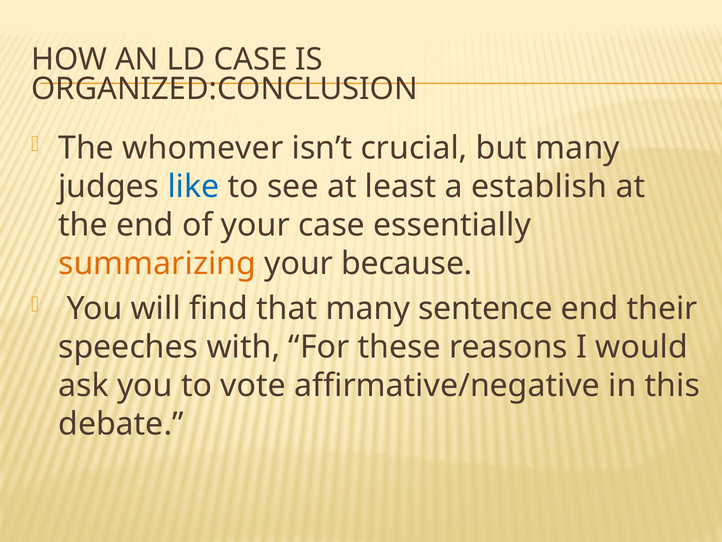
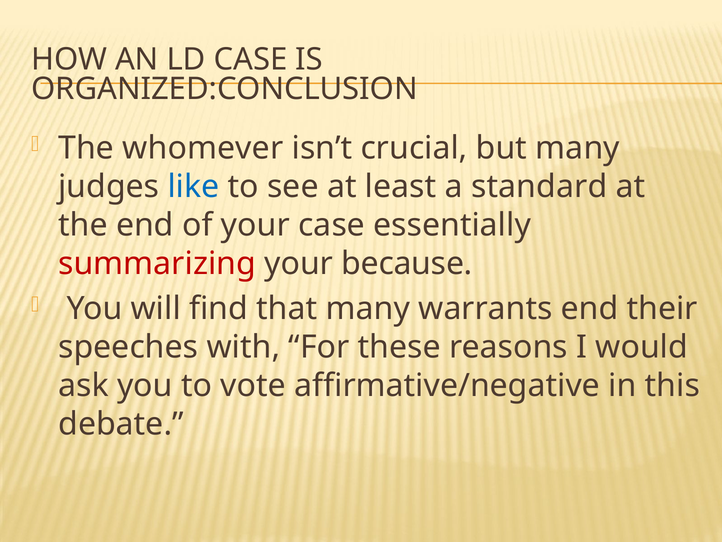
establish: establish -> standard (539, 186)
summarizing colour: orange -> red (157, 263)
sentence: sentence -> warrants (485, 308)
